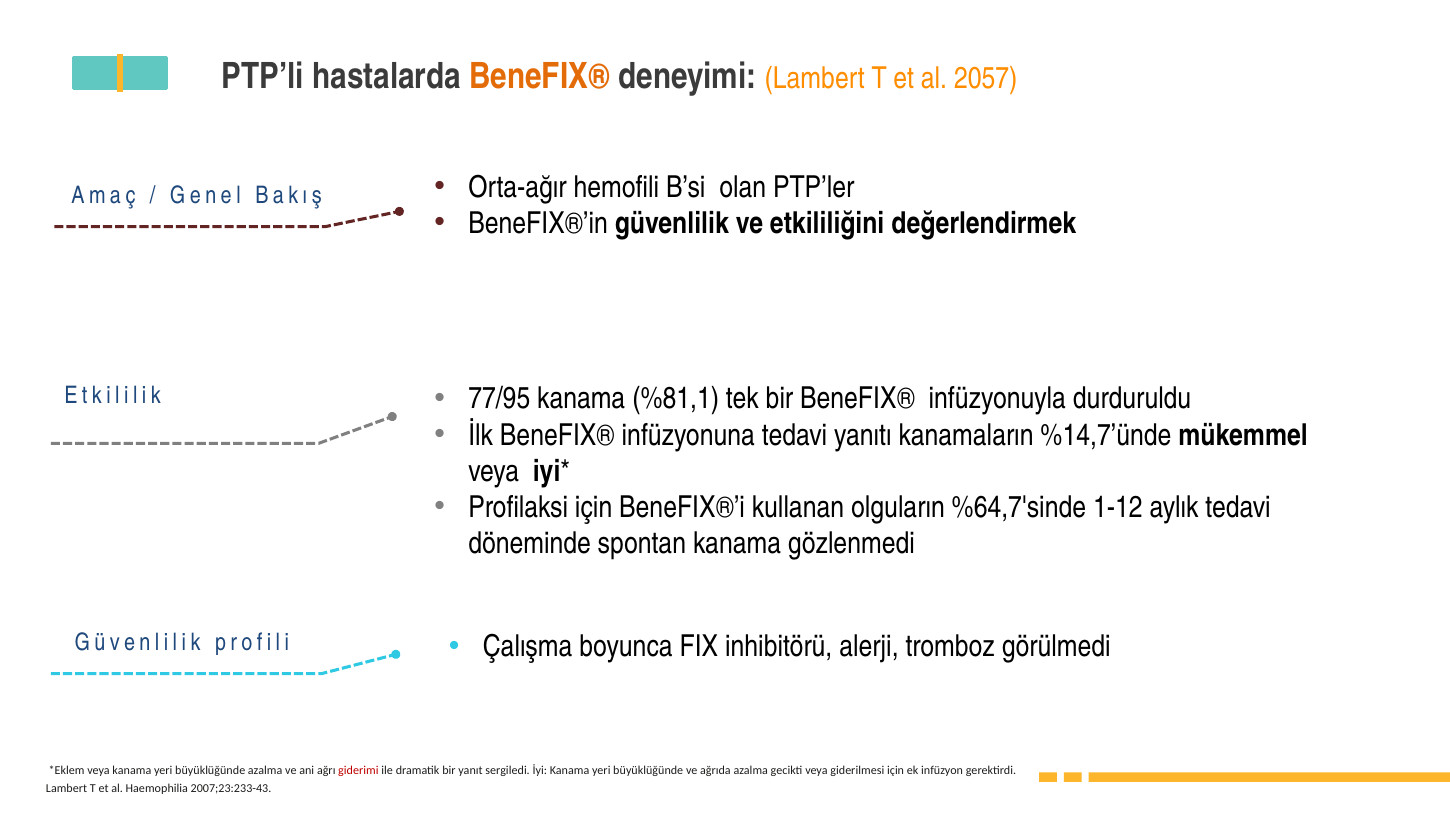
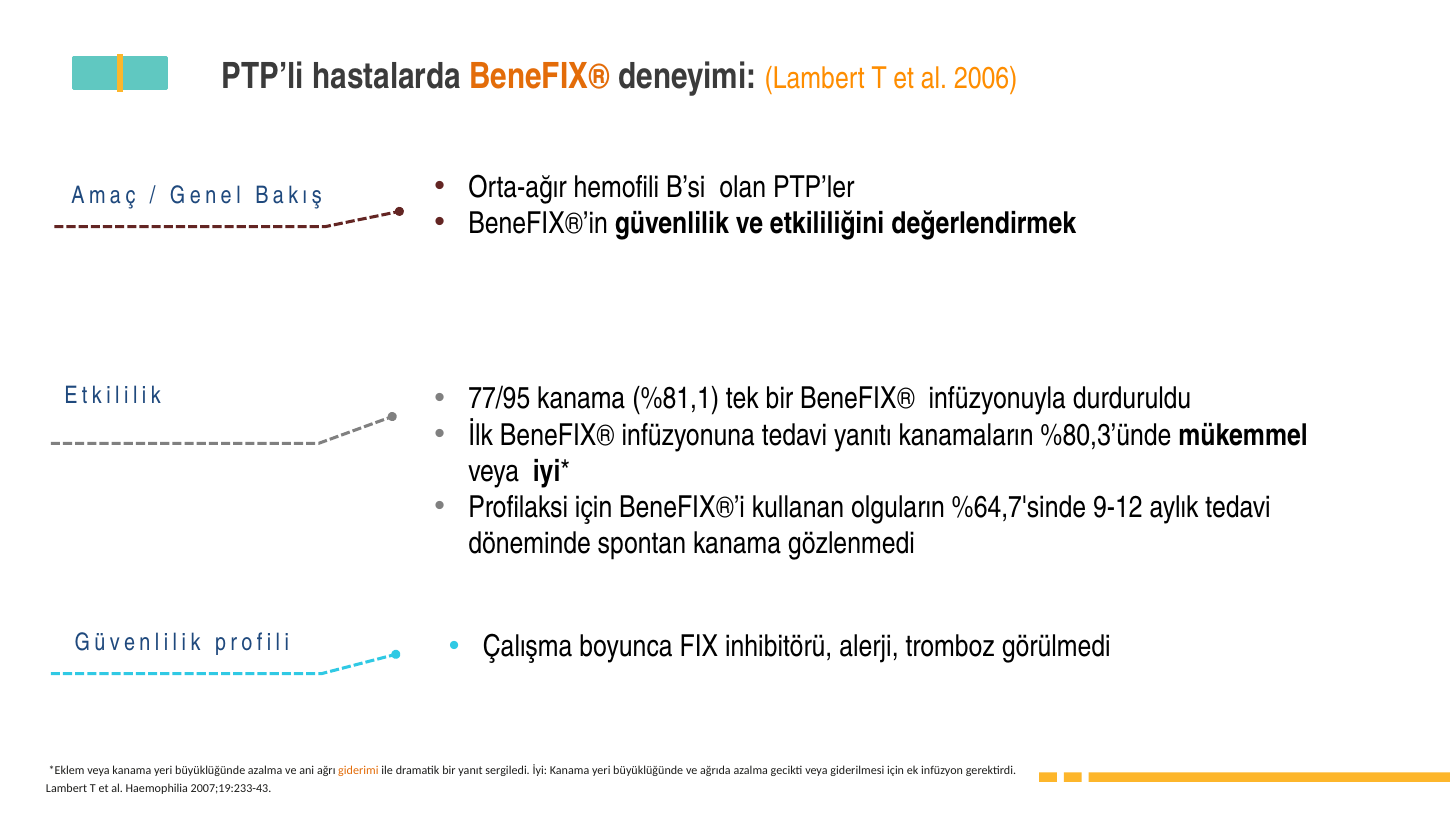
2057: 2057 -> 2006 (986, 78)
%14,7’ünde: %14,7’ünde -> %80,3’ünde (1106, 435)
1-12: 1-12 -> 9-12 (1118, 507)
giderimi colour: red -> orange (358, 770)
2007;23:233-43: 2007;23:233-43 -> 2007;19:233-43 (231, 788)
